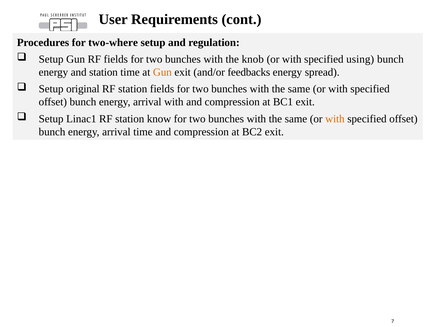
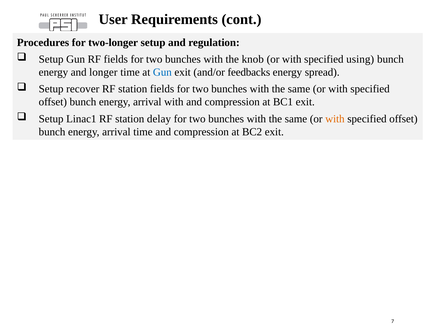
two-where: two-where -> two-longer (113, 42)
and station: station -> longer (103, 72)
Gun colour: orange -> blue (162, 72)
original: original -> recover (83, 89)
know: know -> delay (159, 119)
